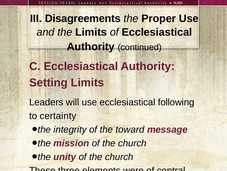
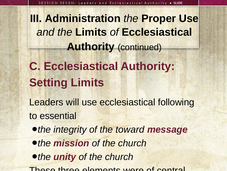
Disagreements: Disagreements -> Administration (83, 18)
certainty: certainty -> essential (58, 115)
